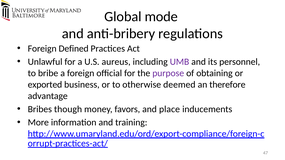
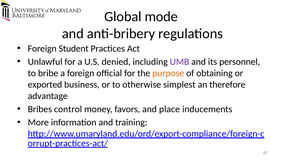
Defined: Defined -> Student (74, 49)
aureus: aureus -> denied (116, 62)
purpose colour: purple -> orange (168, 73)
deemed: deemed -> simplest (179, 85)
though: though -> control (68, 109)
